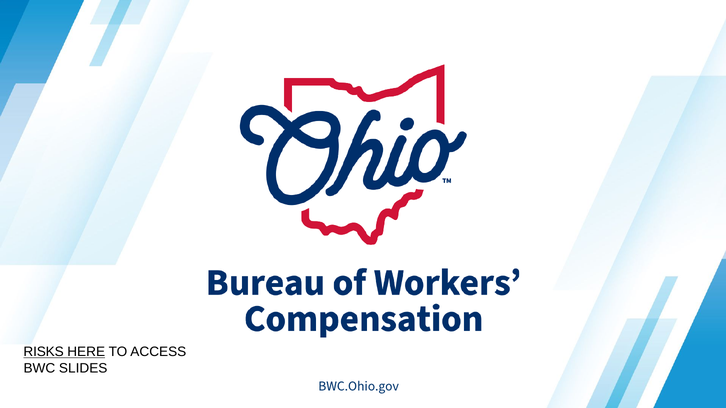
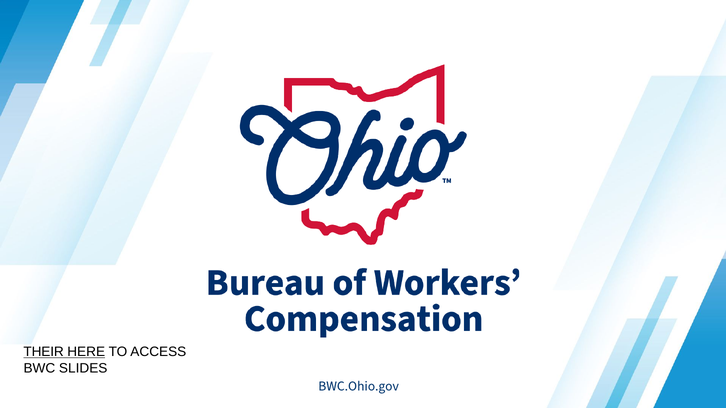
RISKS: RISKS -> THEIR (44, 352)
